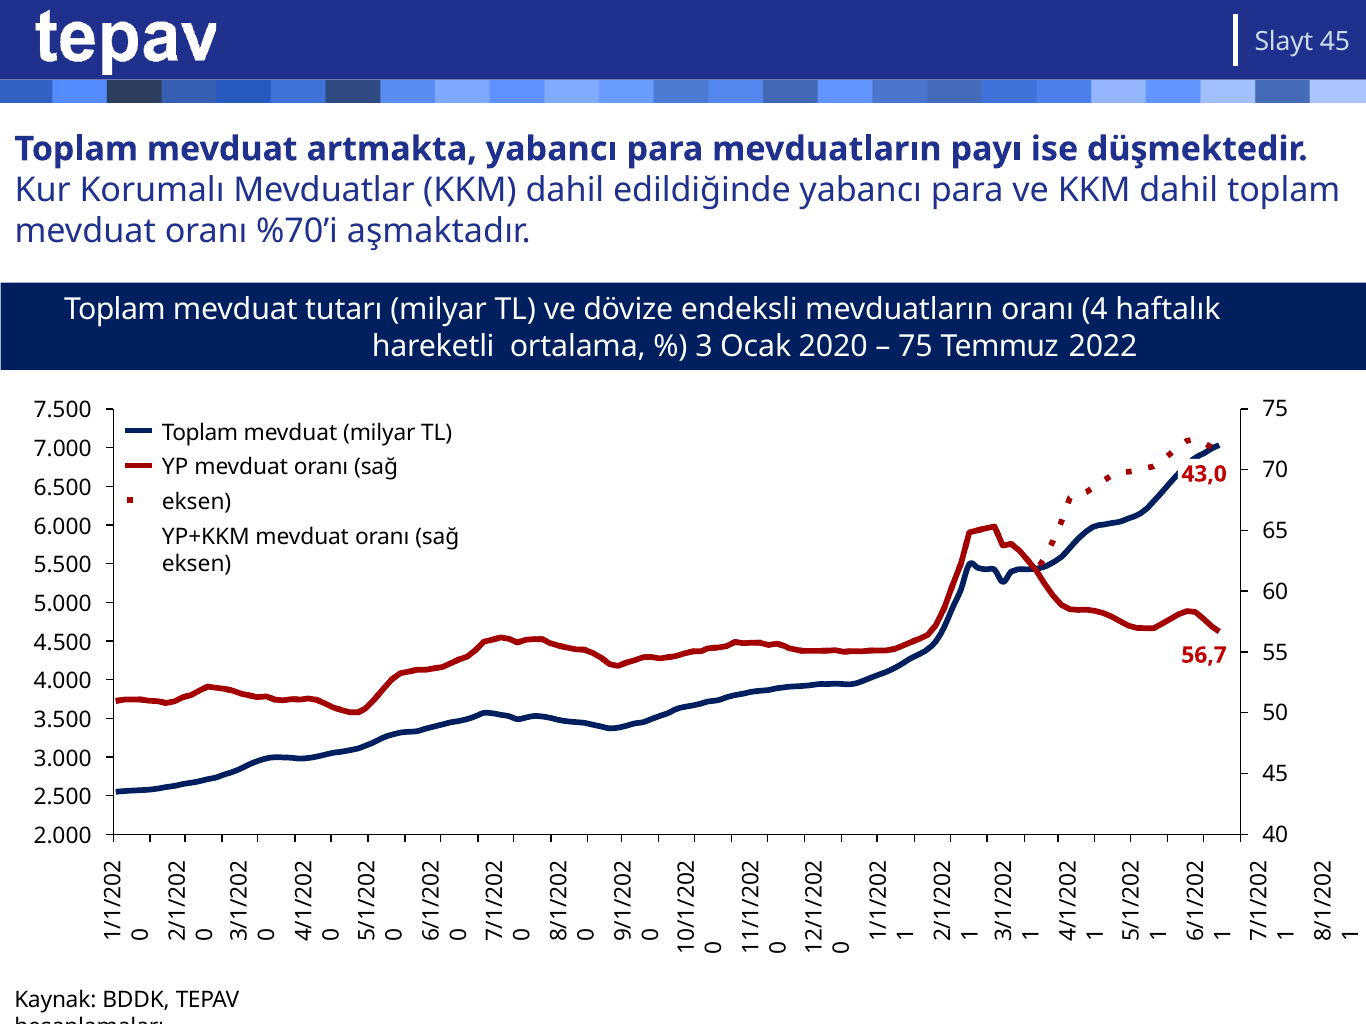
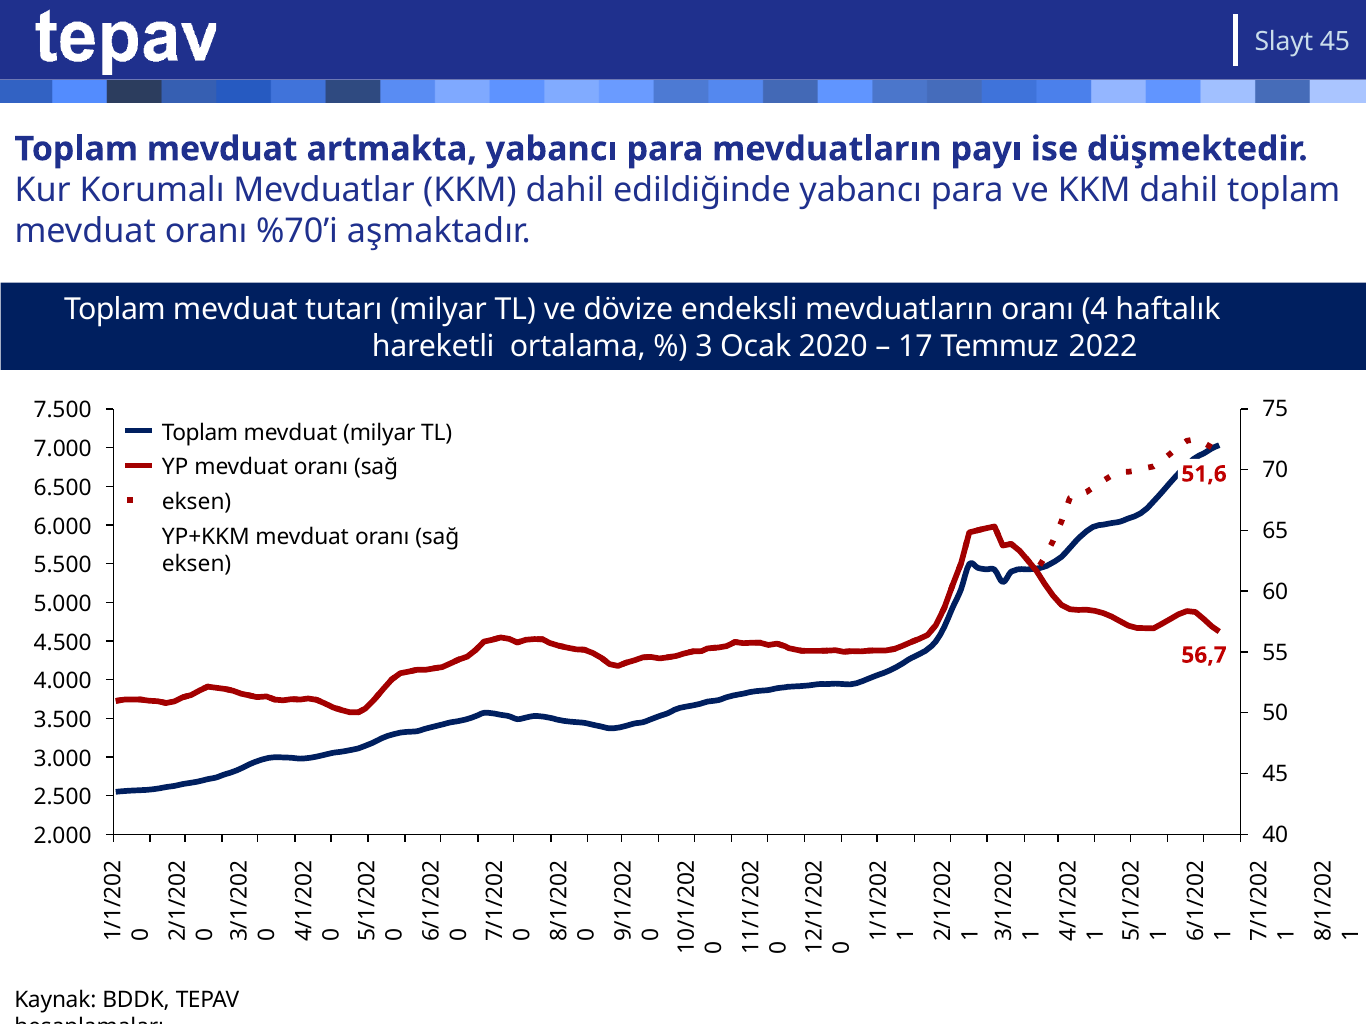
75: 75 -> 17 (915, 346)
43,0: 43,0 -> 51,6 (1204, 474)
